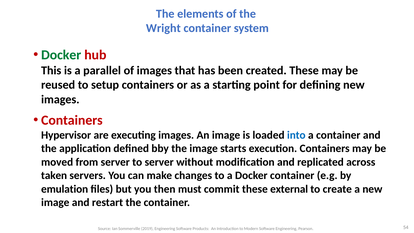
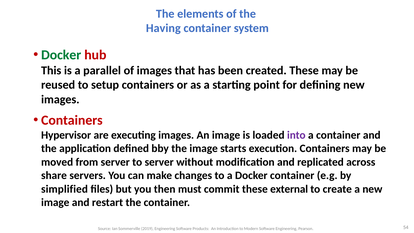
Wright: Wright -> Having (163, 28)
into colour: blue -> purple (296, 135)
taken: taken -> share (54, 175)
emulation: emulation -> simplified (65, 189)
